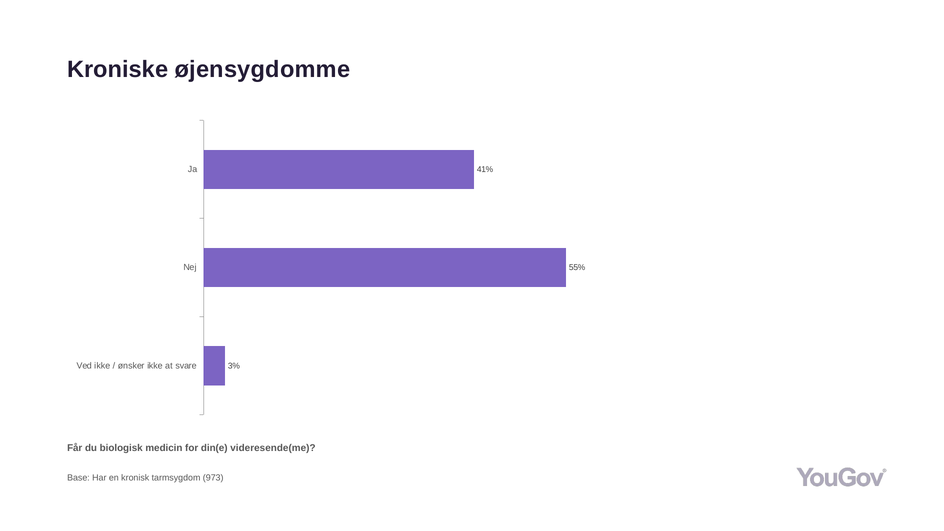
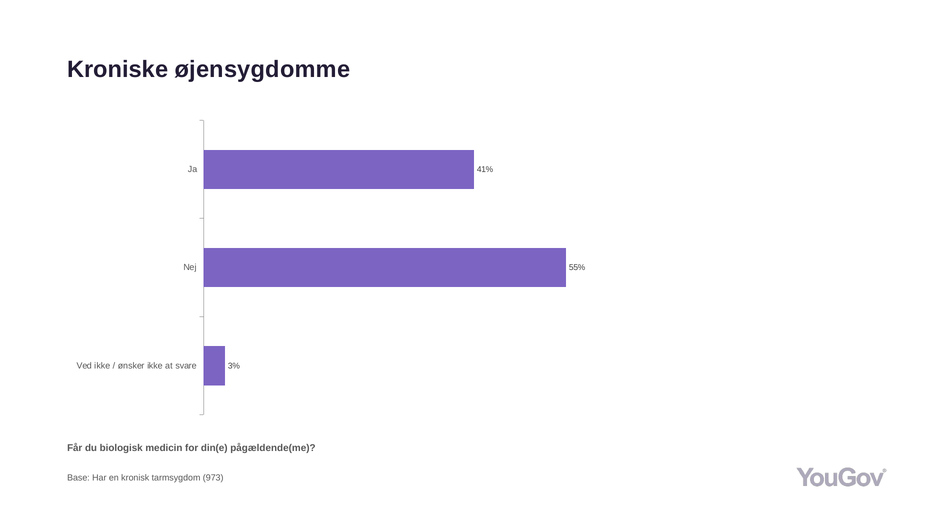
videresende(me: videresende(me -> pågældende(me (273, 448)
